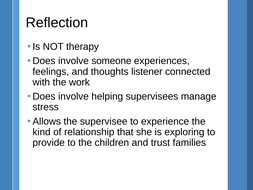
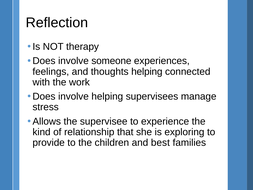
thoughts listener: listener -> helping (147, 71)
trust: trust -> best (160, 142)
